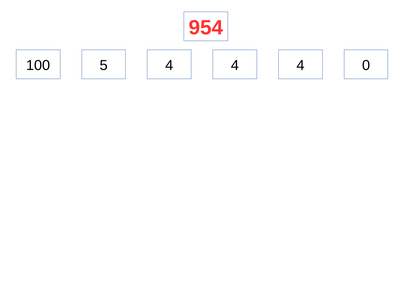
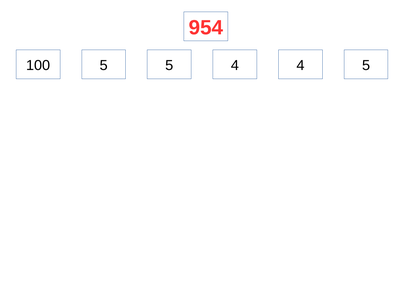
5 4: 4 -> 5 (169, 65)
4 0: 0 -> 5 (366, 65)
